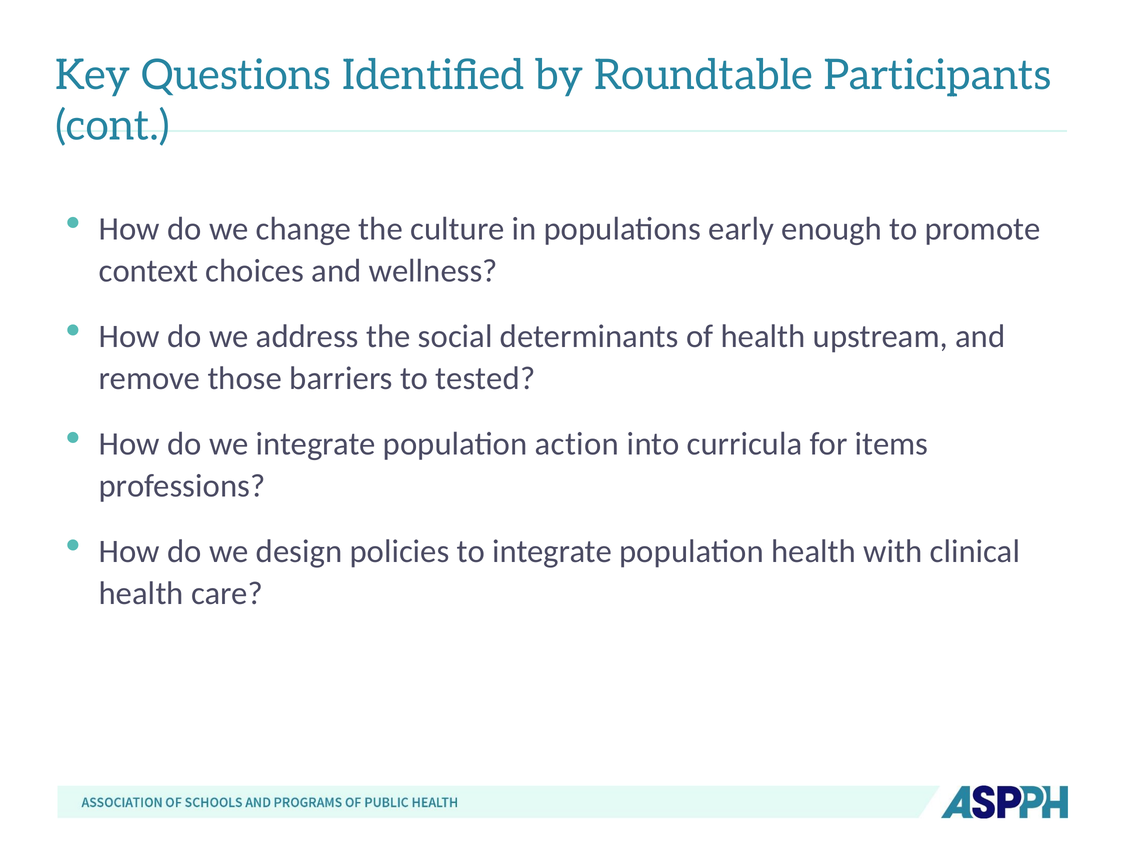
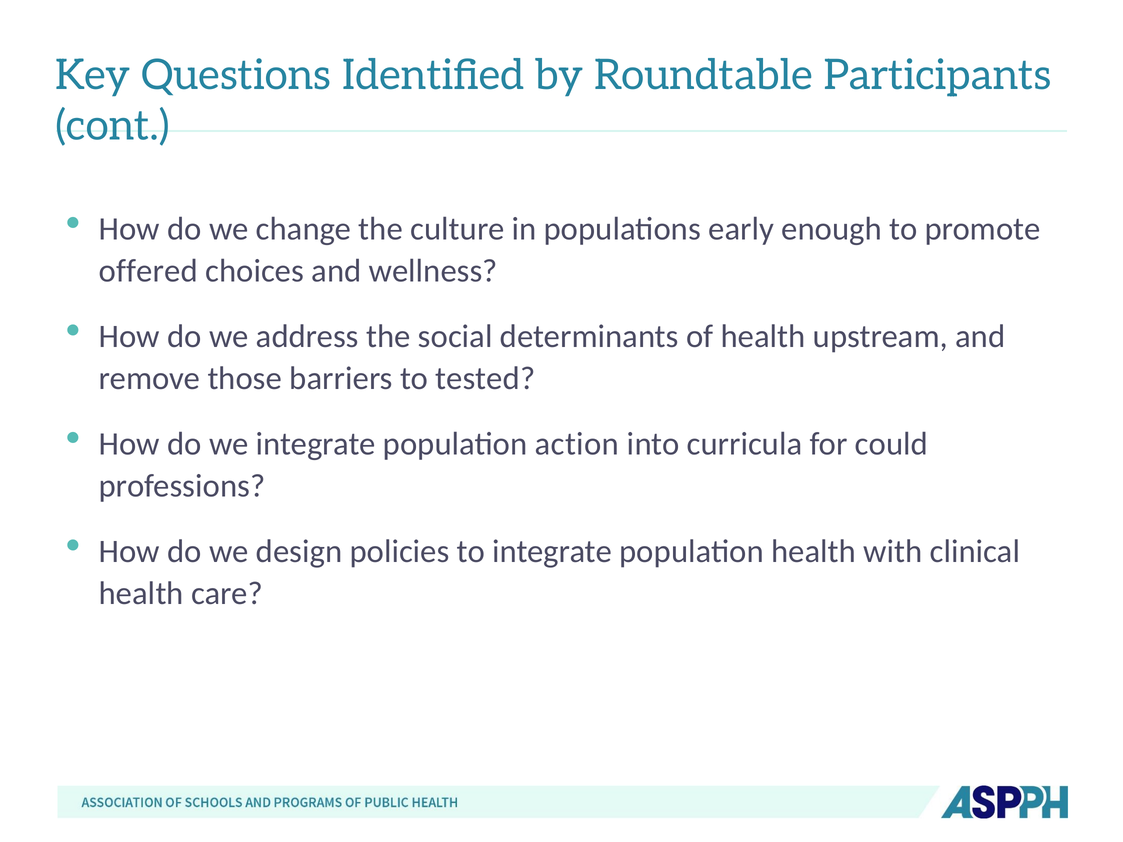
context: context -> offered (148, 271)
items: items -> could (892, 444)
